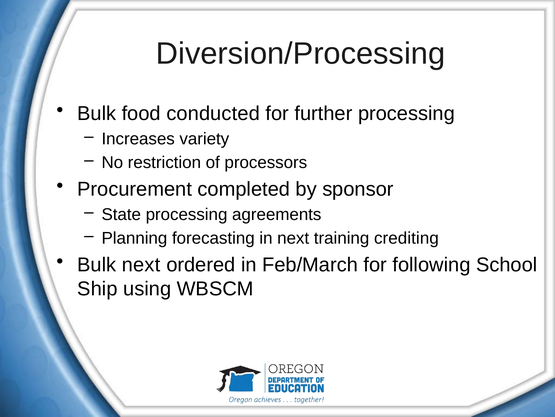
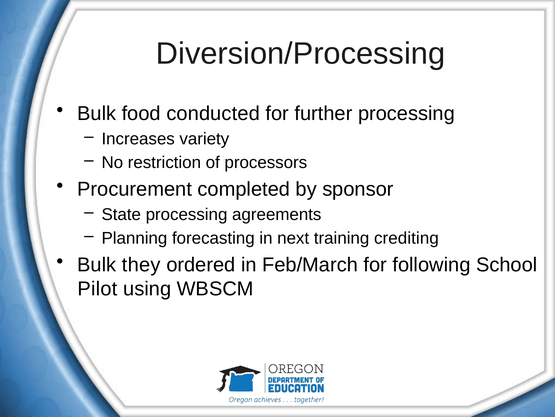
Bulk next: next -> they (141, 264)
Ship: Ship -> Pilot (97, 288)
